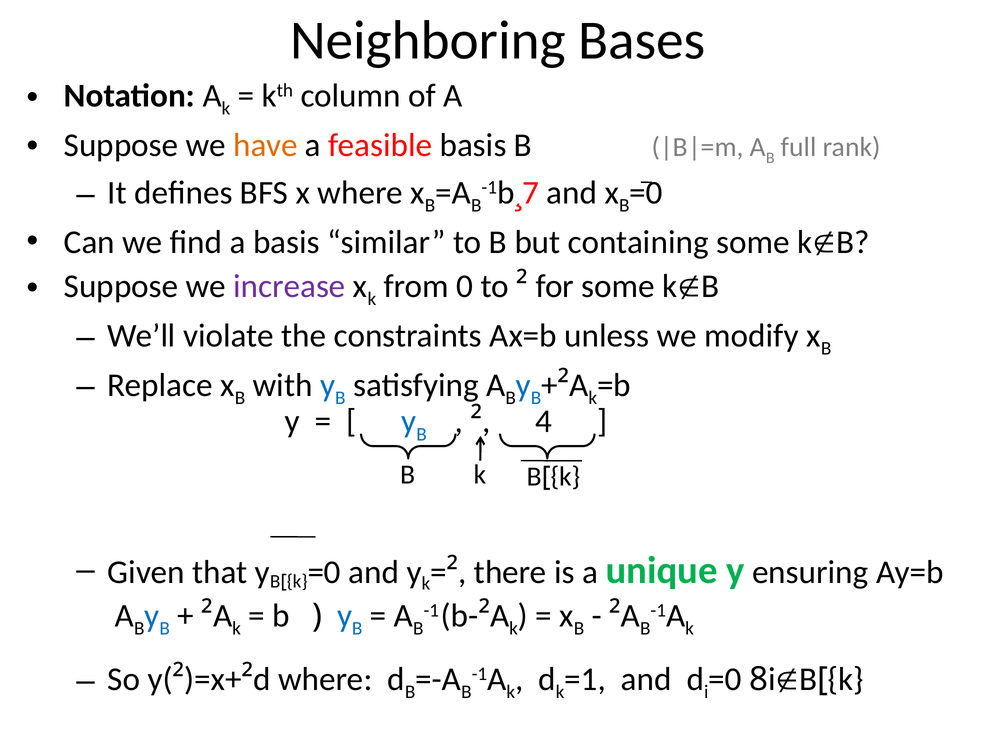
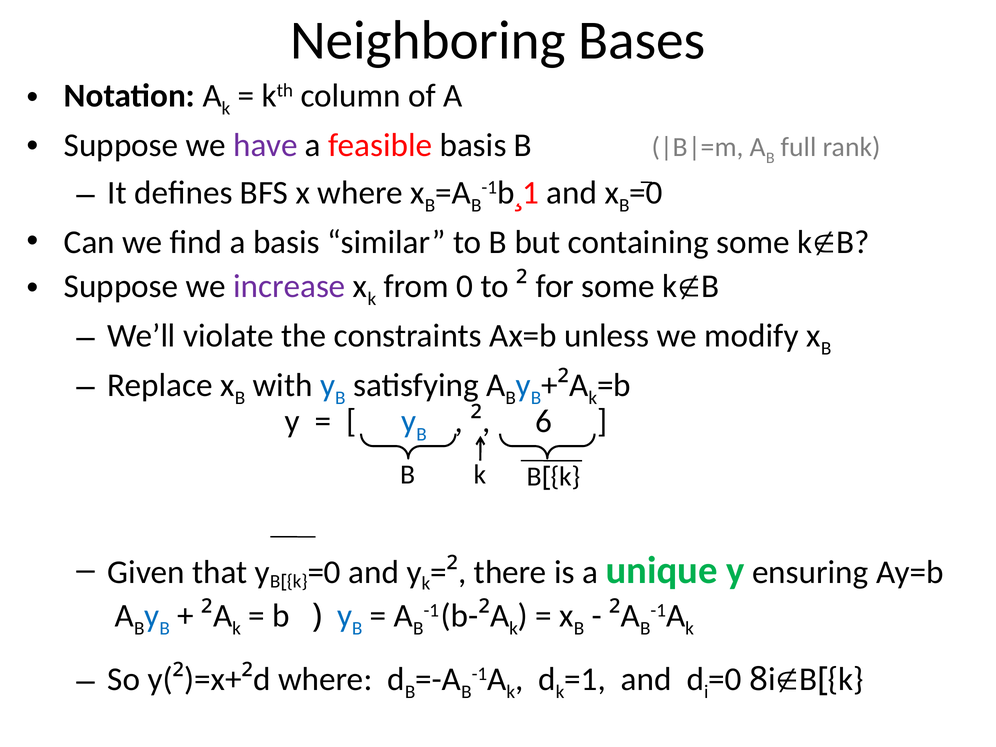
have colour: orange -> purple (265, 145)
7: 7 -> 1 (530, 193)
4: 4 -> 6 (544, 421)
